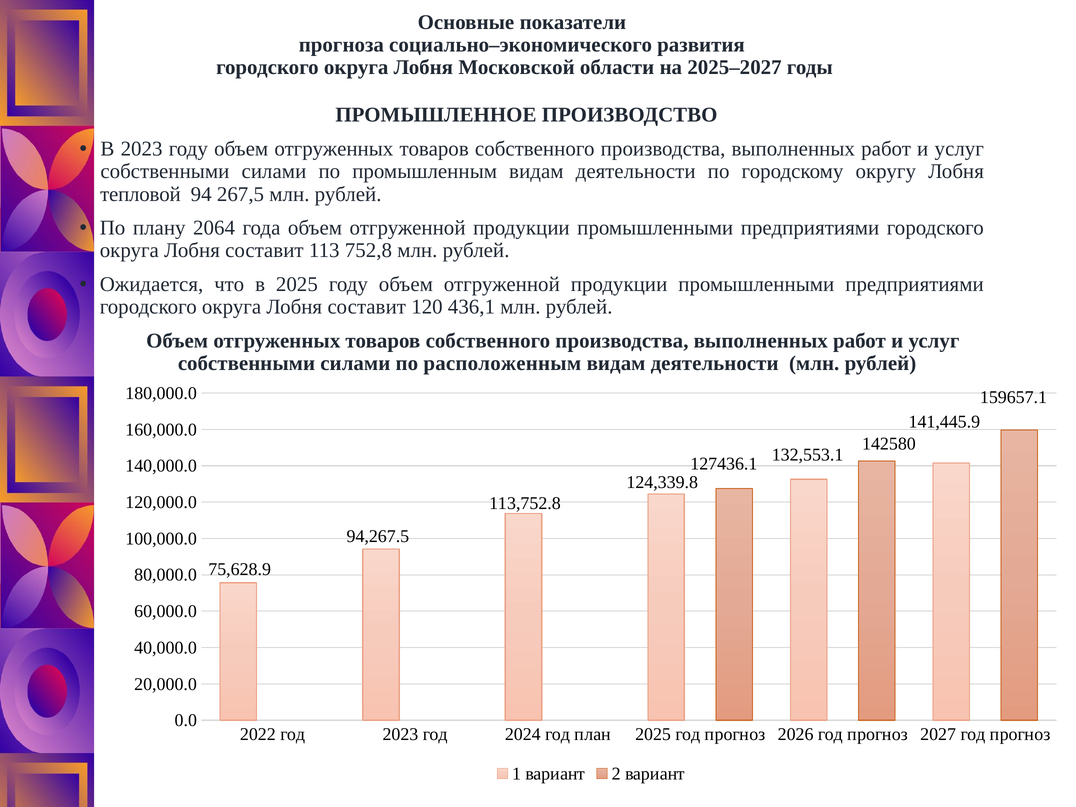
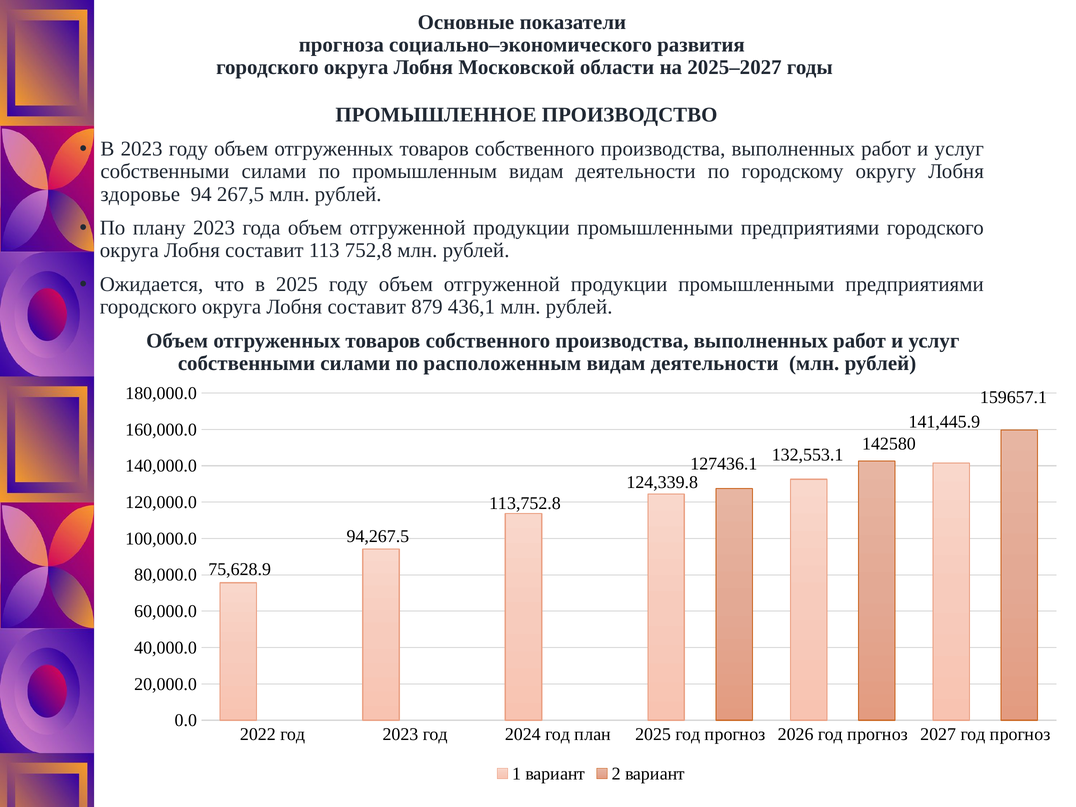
тепловой: тепловой -> здоровье (140, 194)
плану 2064: 2064 -> 2023 (214, 228)
120: 120 -> 879 (427, 307)
